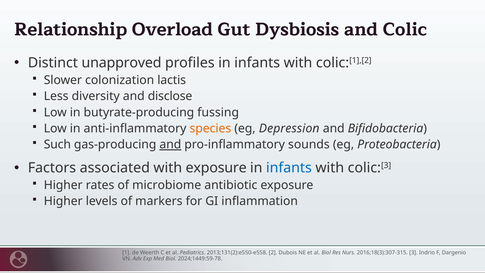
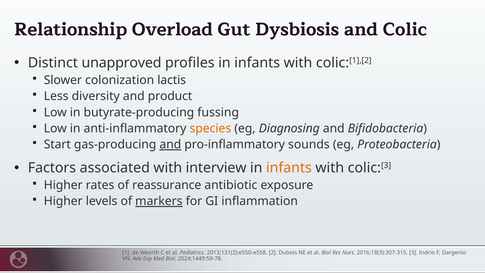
disclose: disclose -> product (170, 96)
Depression: Depression -> Diagnosing (289, 128)
Such: Such -> Start (57, 145)
with exposure: exposure -> interview (216, 168)
infants colour: blue -> orange (289, 168)
microbiome: microbiome -> reassurance (167, 185)
markers underline: none -> present (159, 201)
